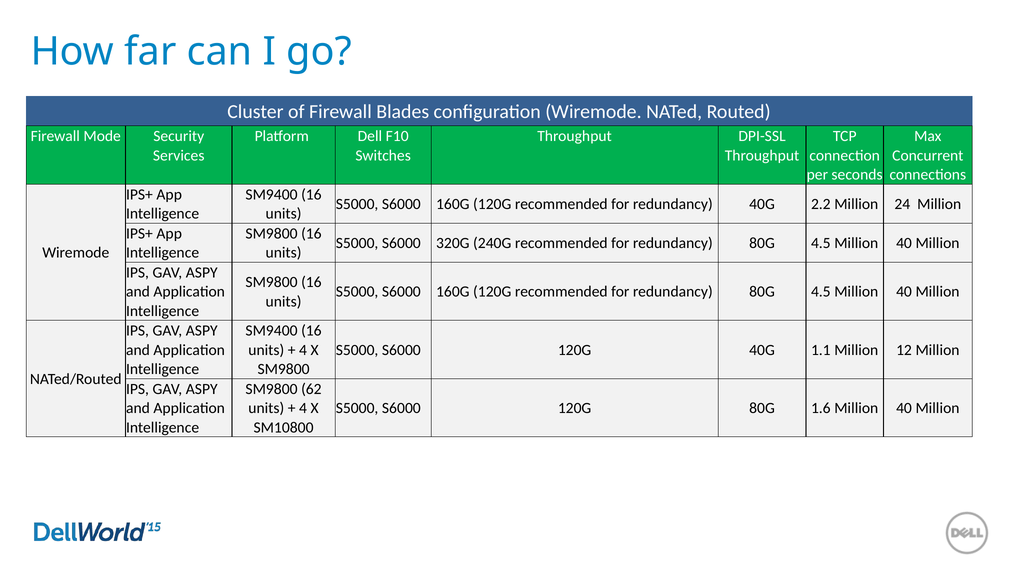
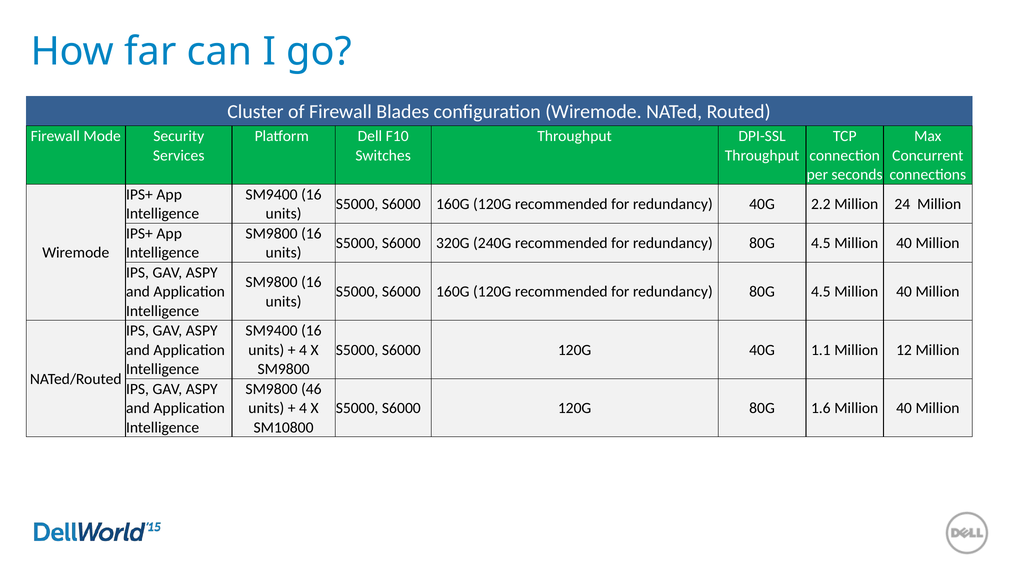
62: 62 -> 46 (311, 389)
